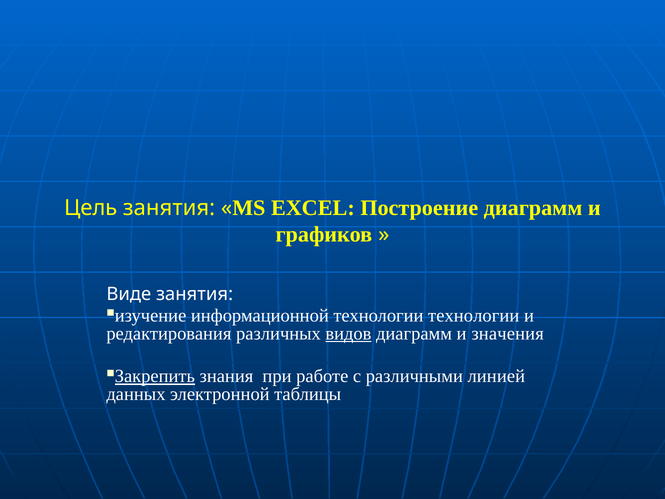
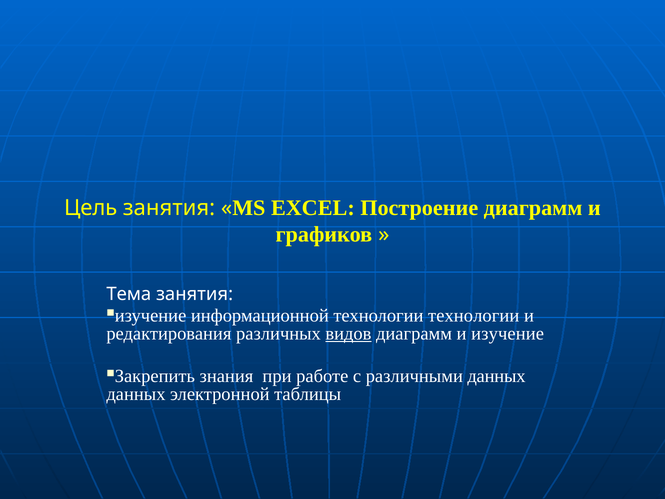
Виде: Виде -> Тема (129, 294)
и значения: значения -> изучение (508, 333)
Закрепить underline: present -> none (155, 376)
различными линией: линией -> данных (496, 376)
